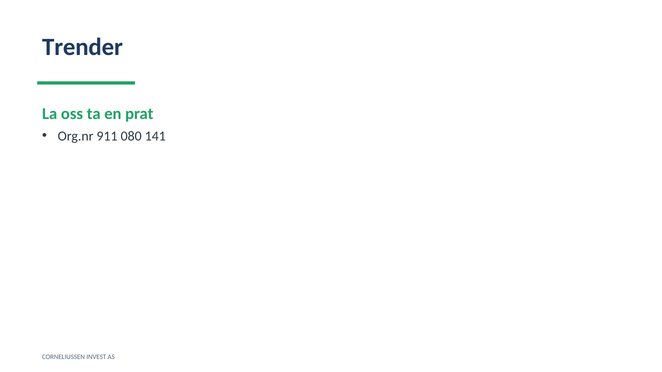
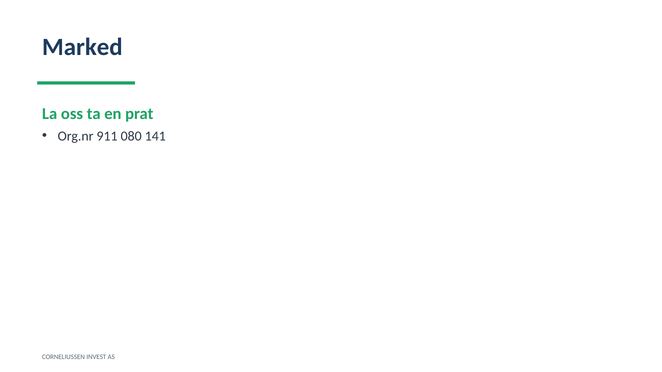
Trender: Trender -> Marked (82, 47)
